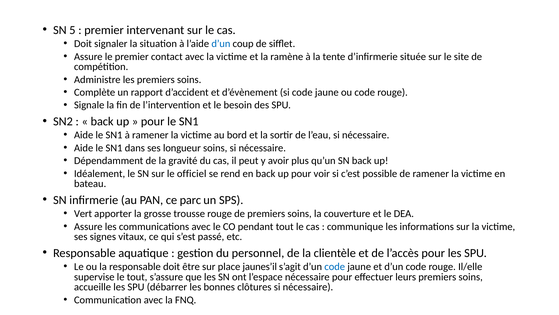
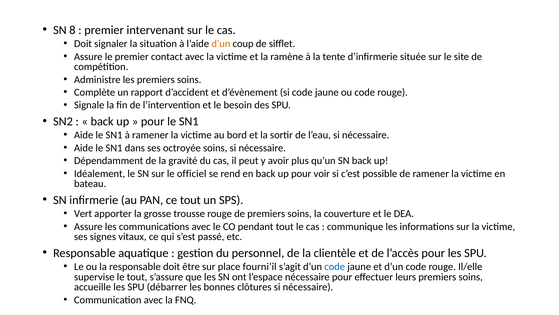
5: 5 -> 8 (72, 30)
d’un colour: blue -> orange (221, 44)
longueur: longueur -> octroyée (182, 148)
ce parc: parc -> tout (190, 200)
jaunes’il: jaunes’il -> fourni’il (260, 266)
